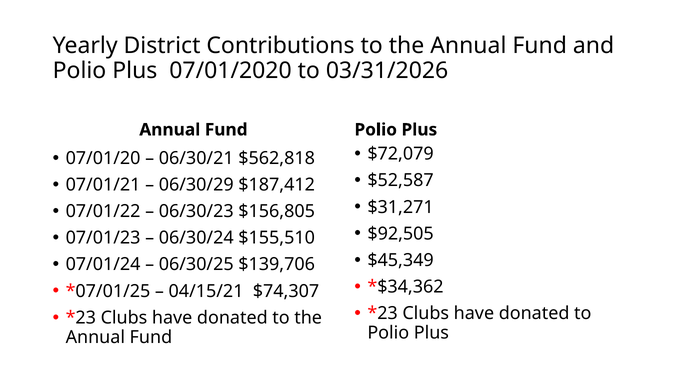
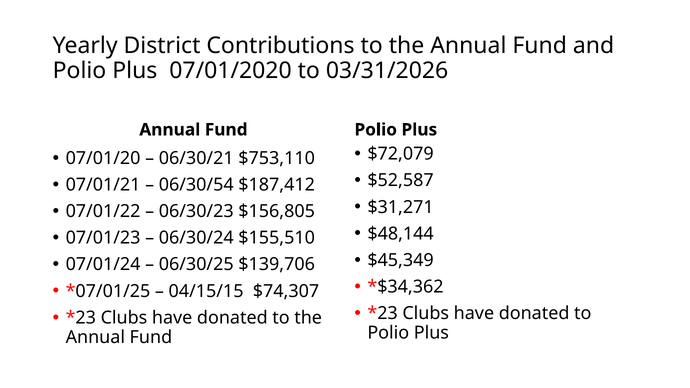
$562,818: $562,818 -> $753,110 (277, 158)
06/30/29: 06/30/29 -> 06/30/54 (196, 185)
$92,505: $92,505 -> $48,144 (401, 234)
04/15/21: 04/15/21 -> 04/15/15 (206, 291)
